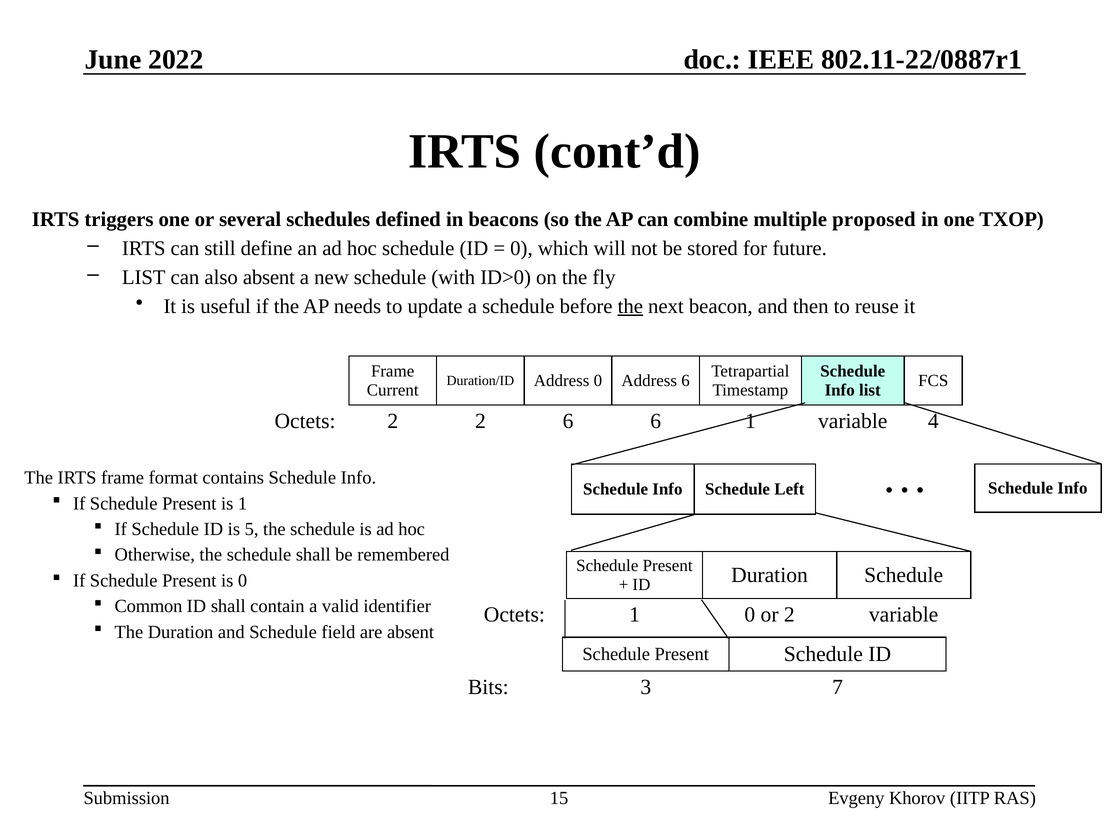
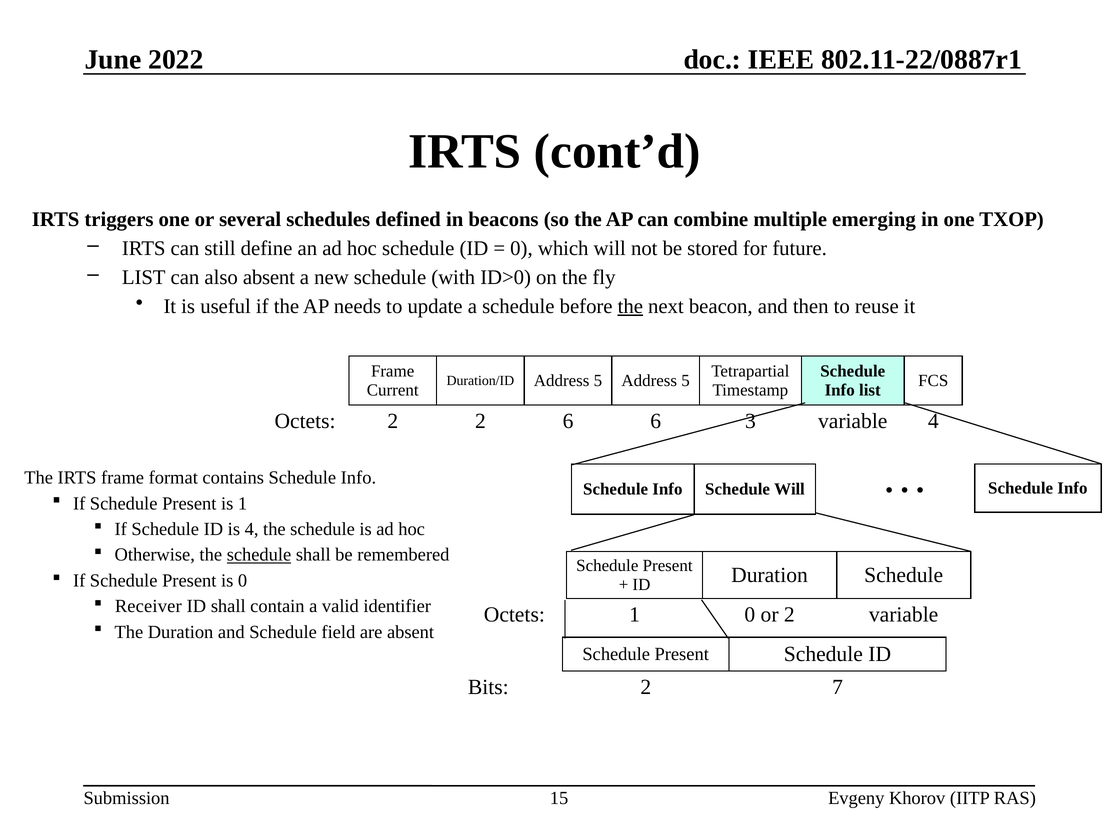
proposed: proposed -> emerging (874, 219)
Duration/ID Address 0: 0 -> 5 (598, 381)
6: 6 -> 5 (686, 381)
6 1: 1 -> 3 (750, 421)
Schedule Left: Left -> Will (790, 489)
is 5: 5 -> 4 (252, 529)
schedule underline: none -> present (259, 555)
Common: Common -> Receiver (148, 606)
Bits 3: 3 -> 2 (646, 687)
